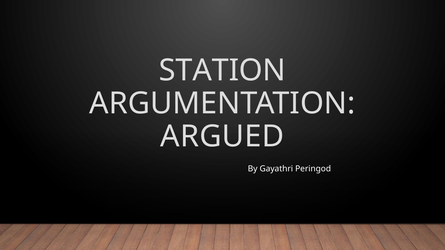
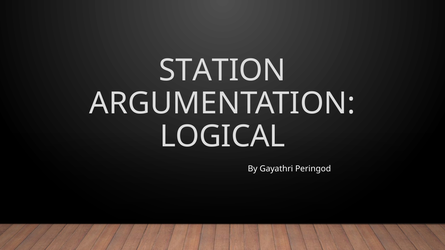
ARGUED: ARGUED -> LOGICAL (223, 137)
